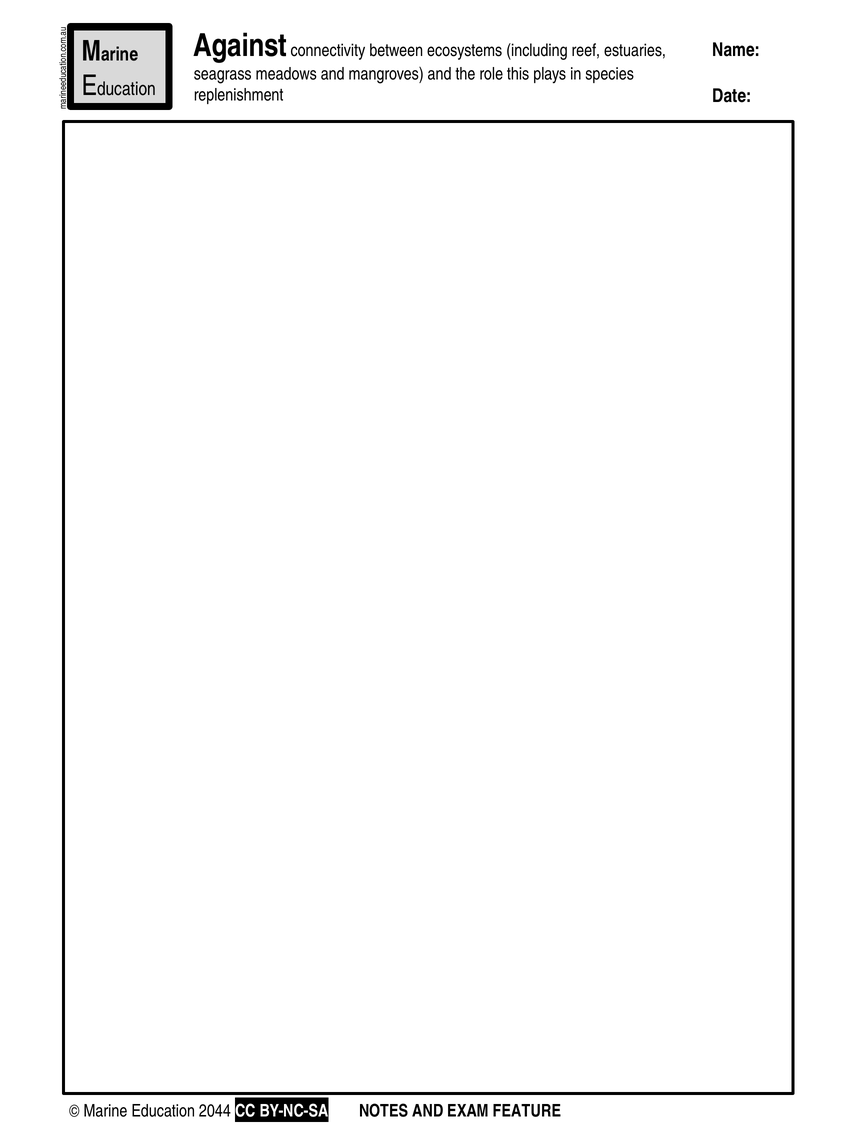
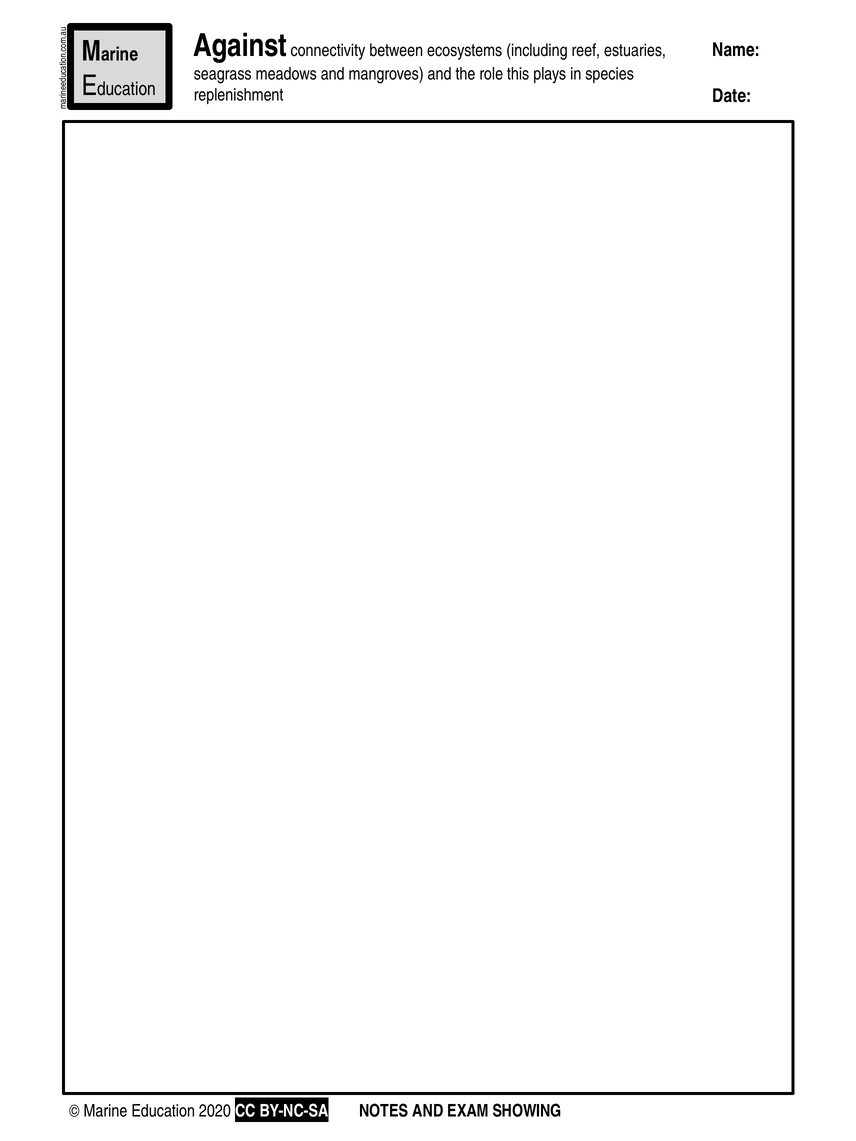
2044: 2044 -> 2020 (215, 1111)
FEATURE: FEATURE -> SHOWING (527, 1111)
